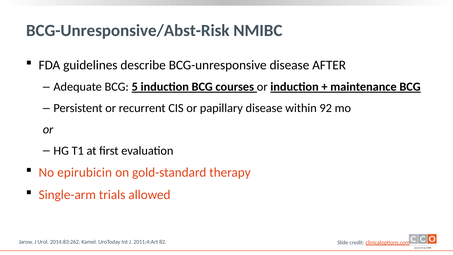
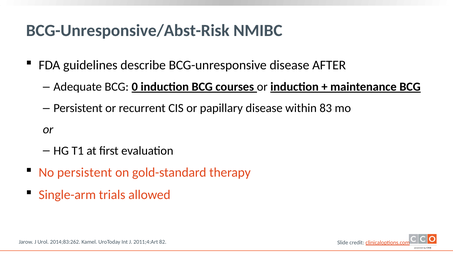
5: 5 -> 0 (135, 87)
92: 92 -> 83 (326, 108)
No epirubicin: epirubicin -> persistent (85, 172)
